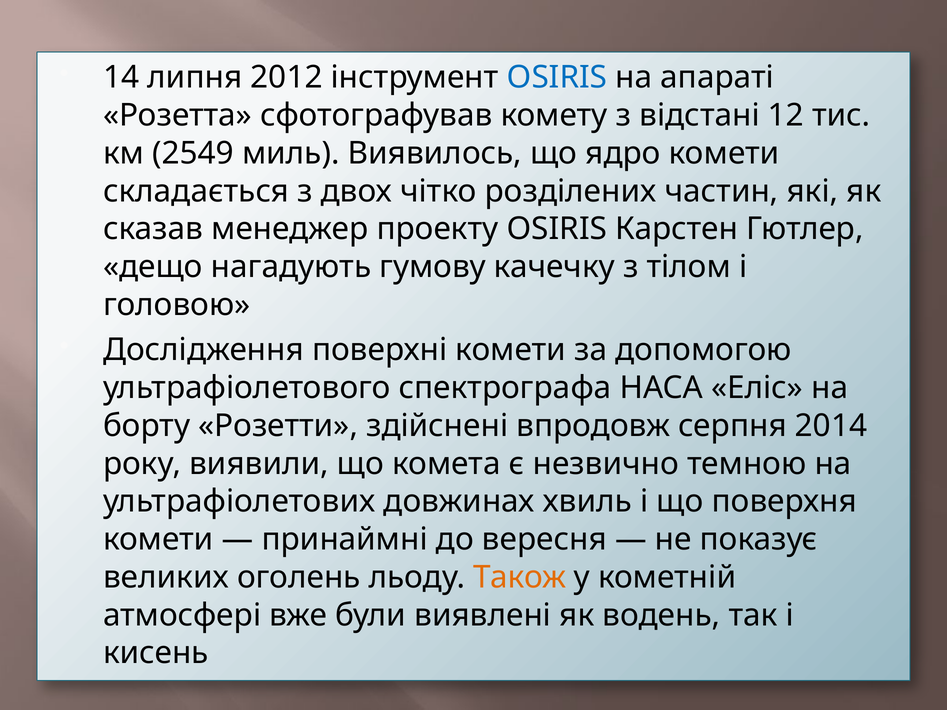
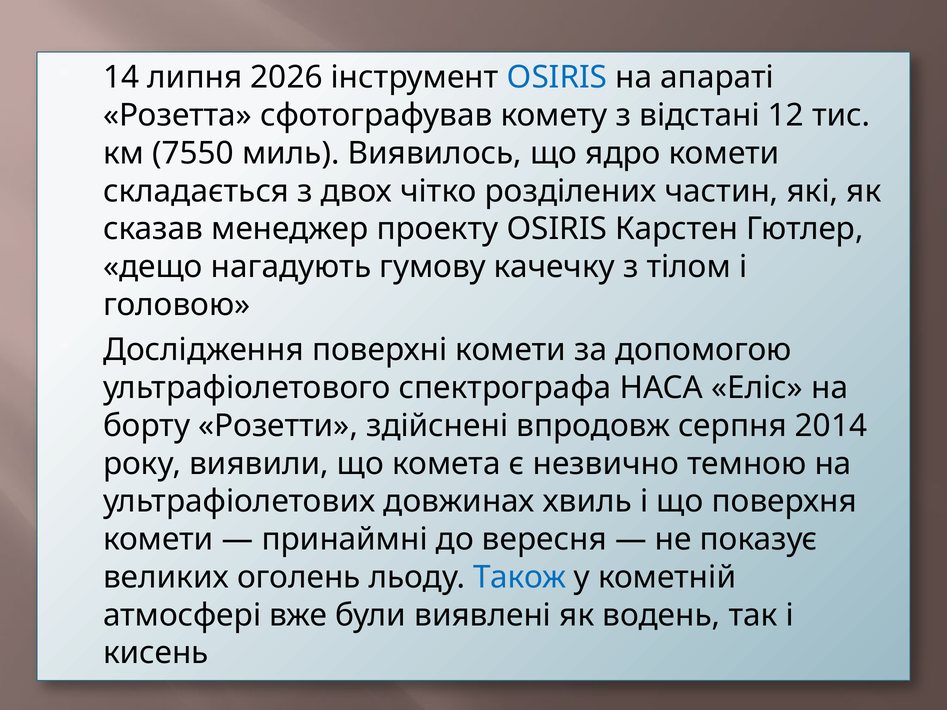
2012: 2012 -> 2026 (287, 78)
2549: 2549 -> 7550 (193, 153)
Також colour: orange -> blue (520, 577)
